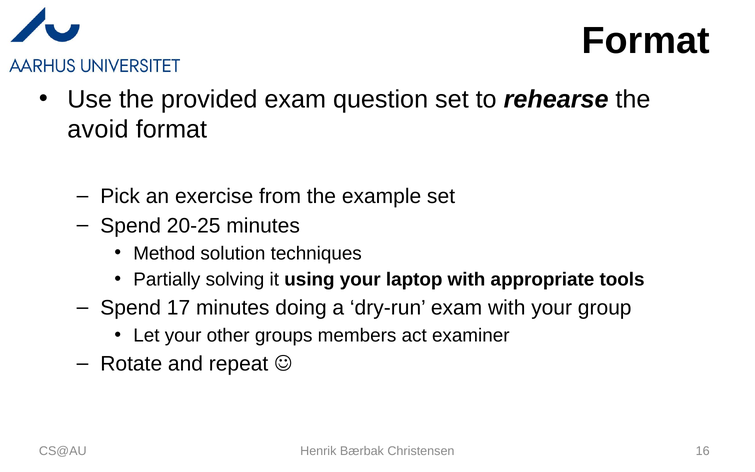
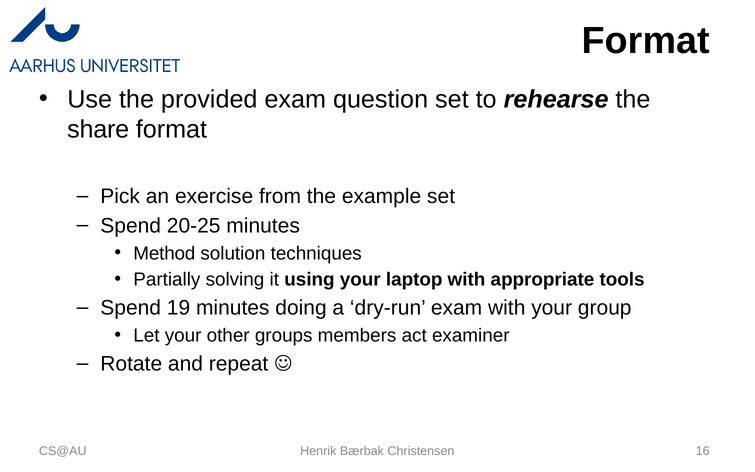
avoid: avoid -> share (98, 129)
17: 17 -> 19 (179, 308)
